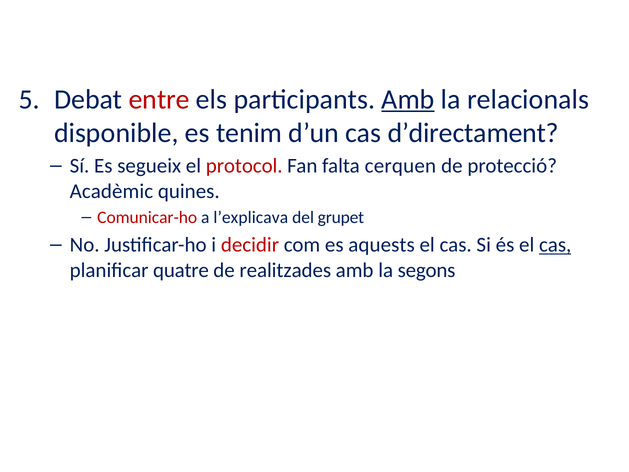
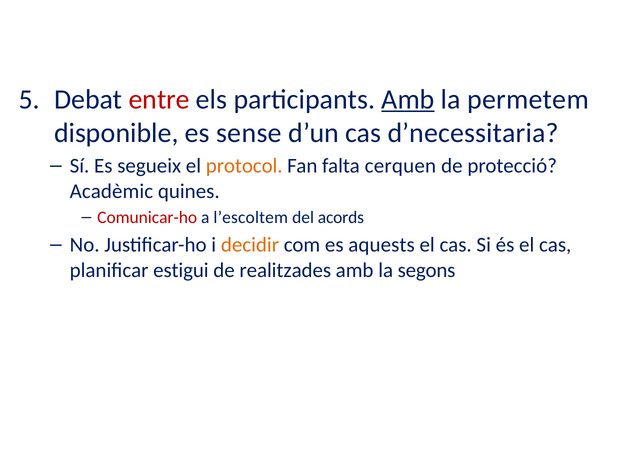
relacionals: relacionals -> permetem (528, 99)
tenim: tenim -> sense (249, 133)
d’directament: d’directament -> d’necessitaria (473, 133)
protocol colour: red -> orange (244, 166)
l’explicava: l’explicava -> l’escoltem (251, 217)
grupet: grupet -> acords (341, 217)
decidir colour: red -> orange (250, 245)
cas underline: present -> none (555, 245)
quatre: quatre -> estigui (181, 270)
